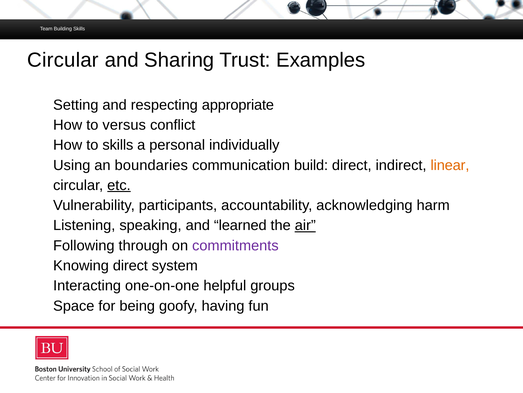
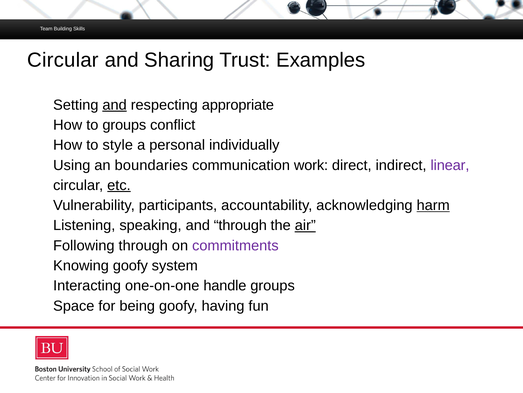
and underline: none -> present (115, 105)
to versus: versus -> groups (124, 125)
to skills: skills -> style (118, 145)
build: build -> work (311, 165)
linear colour: orange -> purple (450, 165)
harm underline: none -> present (433, 205)
and learned: learned -> through (240, 225)
direct: direct -> goofy (130, 265)
helpful: helpful -> handle (225, 285)
